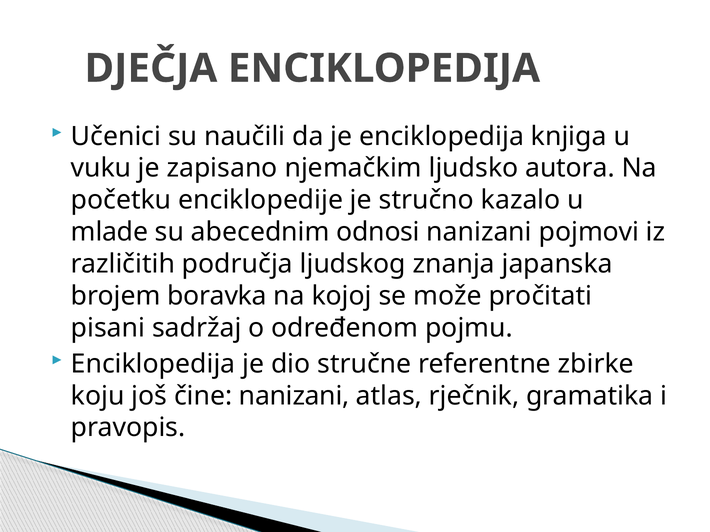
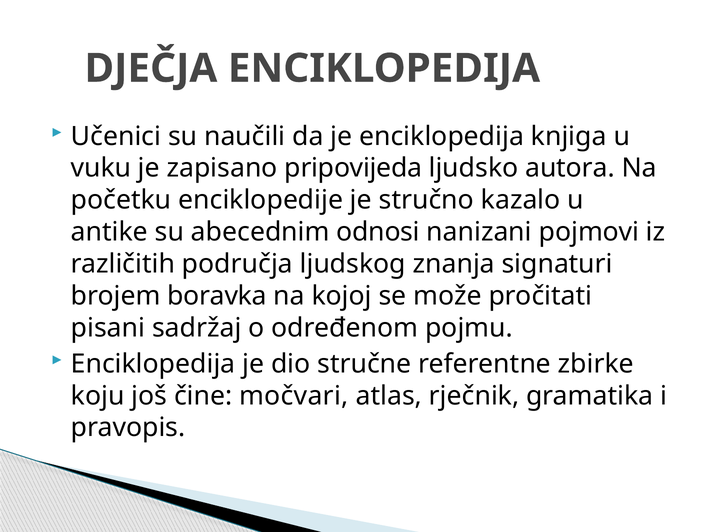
njemačkim: njemačkim -> pripovijeda (353, 168)
mlade: mlade -> antike (109, 232)
japanska: japanska -> signaturi (557, 264)
čine nanizani: nanizani -> močvari (294, 396)
